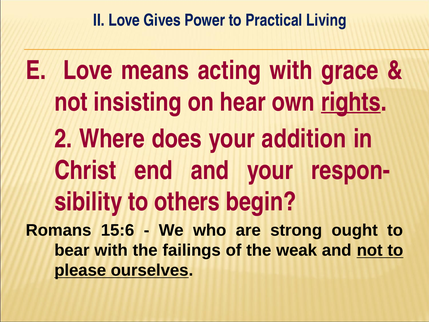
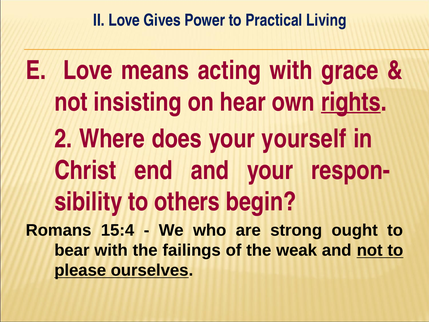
addition: addition -> yourself (304, 139)
15:6: 15:6 -> 15:4 (118, 230)
